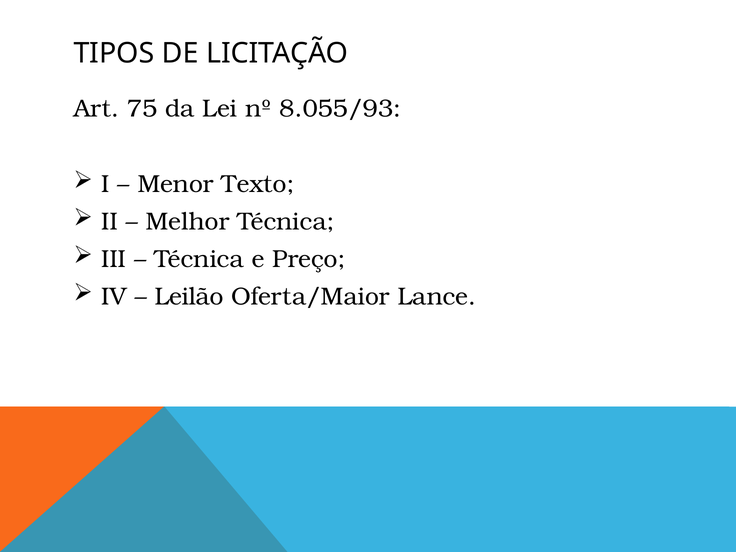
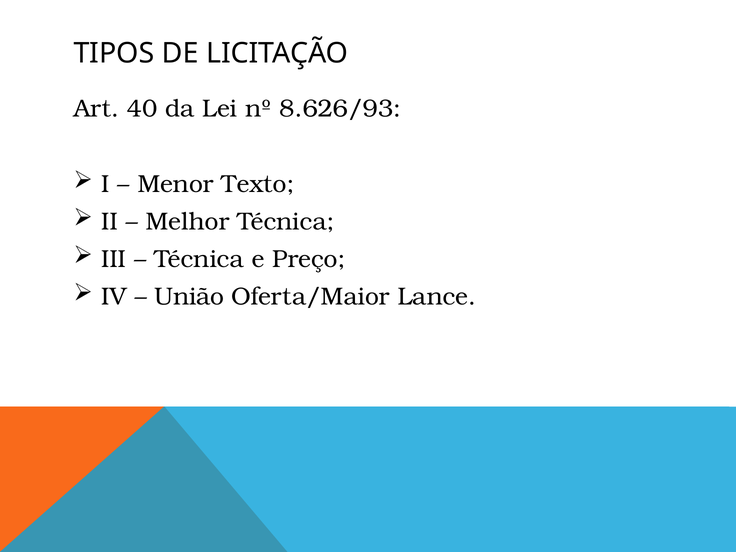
75: 75 -> 40 (142, 109)
8.055/93: 8.055/93 -> 8.626/93 (340, 109)
Leilão: Leilão -> União (189, 297)
